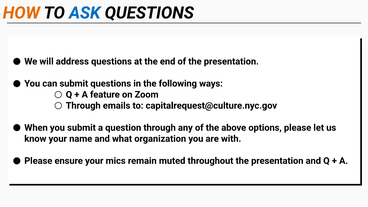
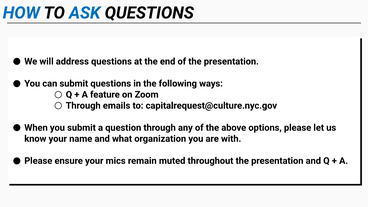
HOW colour: orange -> blue (21, 13)
